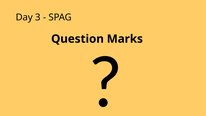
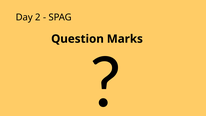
3: 3 -> 2 (38, 17)
